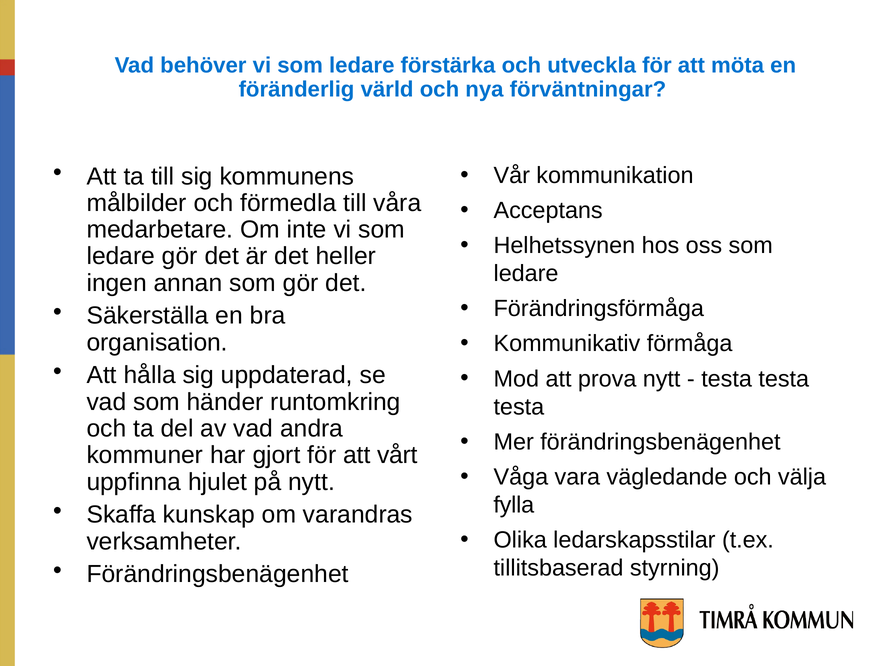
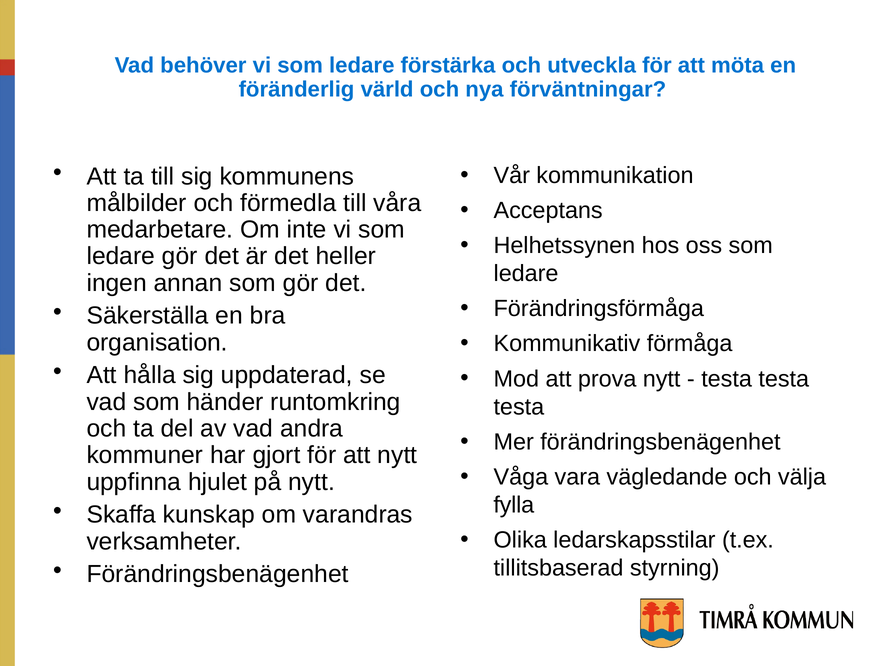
att vårt: vårt -> nytt (397, 455)
